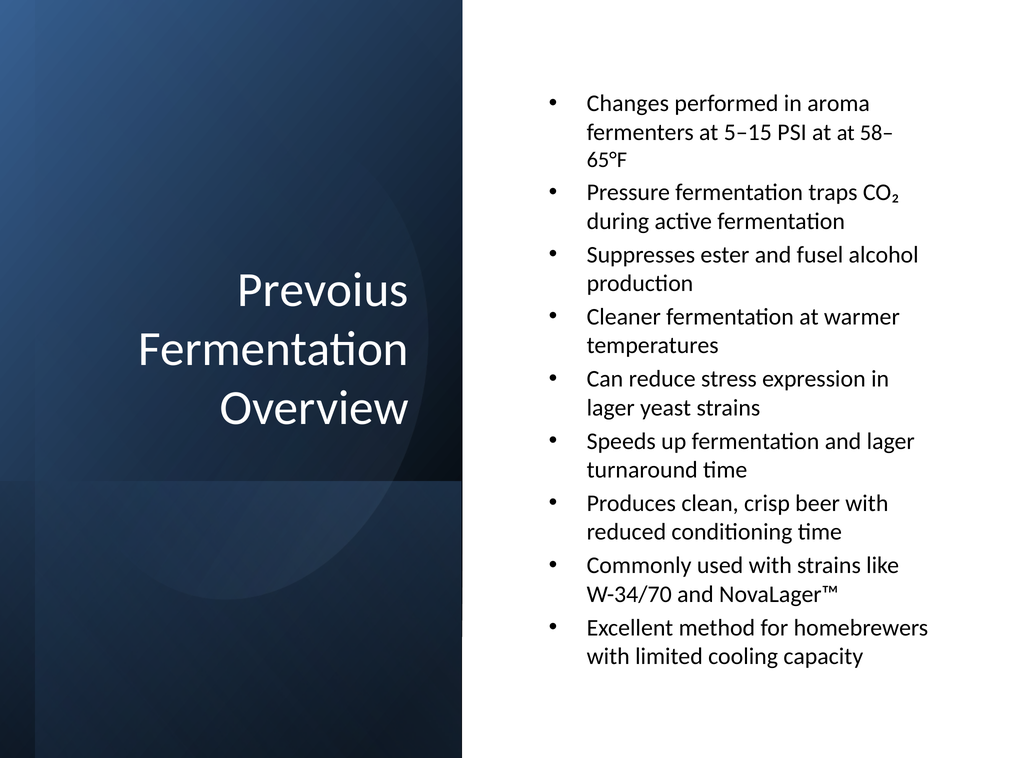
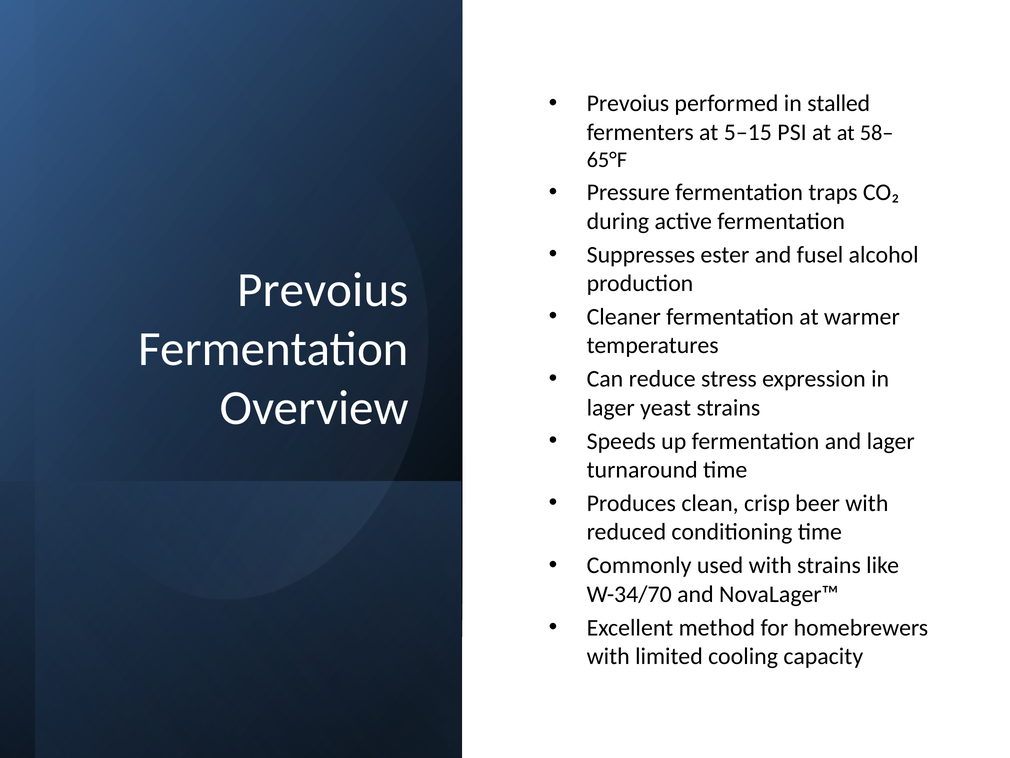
Changes: Changes -> Prevoius (628, 103)
aroma: aroma -> stalled (839, 103)
